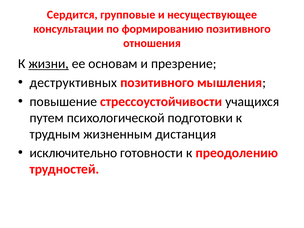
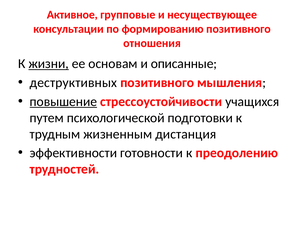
Сердится: Сердится -> Активное (72, 15)
презрение: презрение -> описанные (184, 64)
повышение underline: none -> present (63, 102)
исключительно: исключительно -> эффективности (73, 153)
